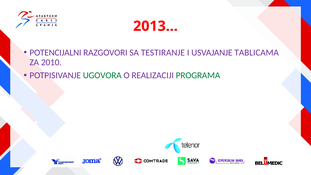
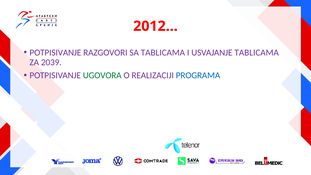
2013: 2013 -> 2012 (155, 26)
POTENCIJALNI: POTENCIJALNI -> POTPISIVANJE (55, 53)
SA TESTIRANJE: TESTIRANJE -> TABLICAMA (163, 53)
2010: 2010 -> 2039 (51, 62)
PROGRAMA colour: green -> blue (198, 75)
